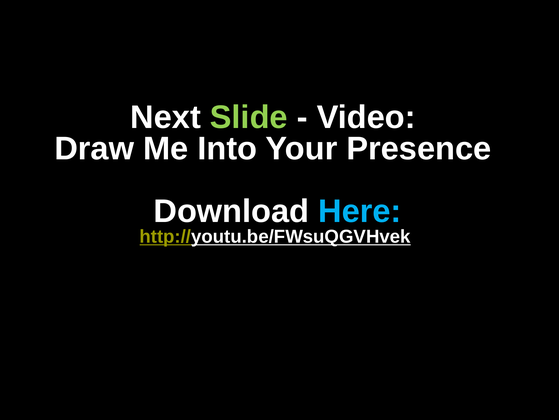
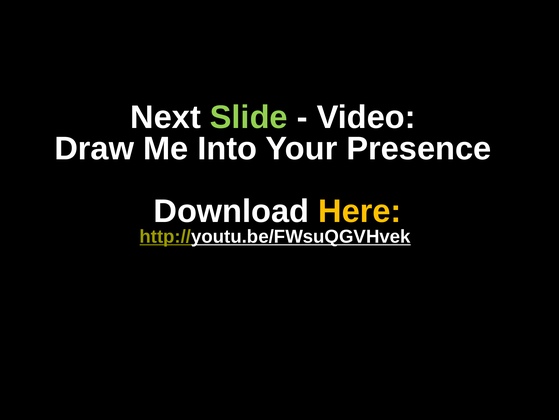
Here colour: light blue -> yellow (360, 211)
